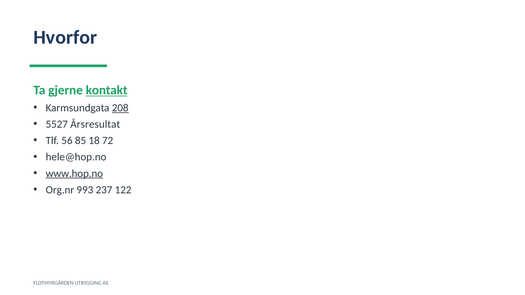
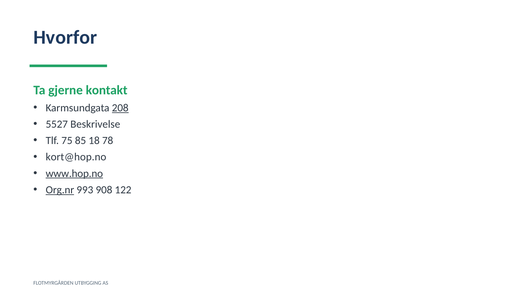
kontakt underline: present -> none (107, 90)
Årsresultat: Årsresultat -> Beskrivelse (95, 124)
56: 56 -> 75 (67, 141)
72: 72 -> 78 (108, 141)
hele@hop.no: hele@hop.no -> kort@hop.no (76, 157)
Org.nr underline: none -> present (60, 190)
237: 237 -> 908 (104, 190)
